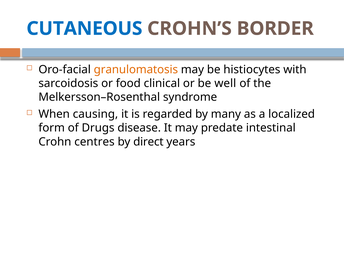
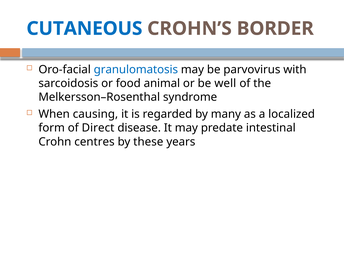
granulomatosis colour: orange -> blue (136, 70)
histiocytes: histiocytes -> parvovirus (252, 70)
clinical: clinical -> animal (162, 83)
Drugs: Drugs -> Direct (98, 128)
direct: direct -> these (148, 142)
